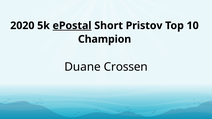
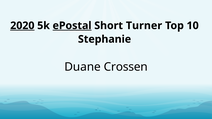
2020 underline: none -> present (22, 26)
Pristov: Pristov -> Turner (144, 26)
Champion: Champion -> Stephanie (105, 39)
